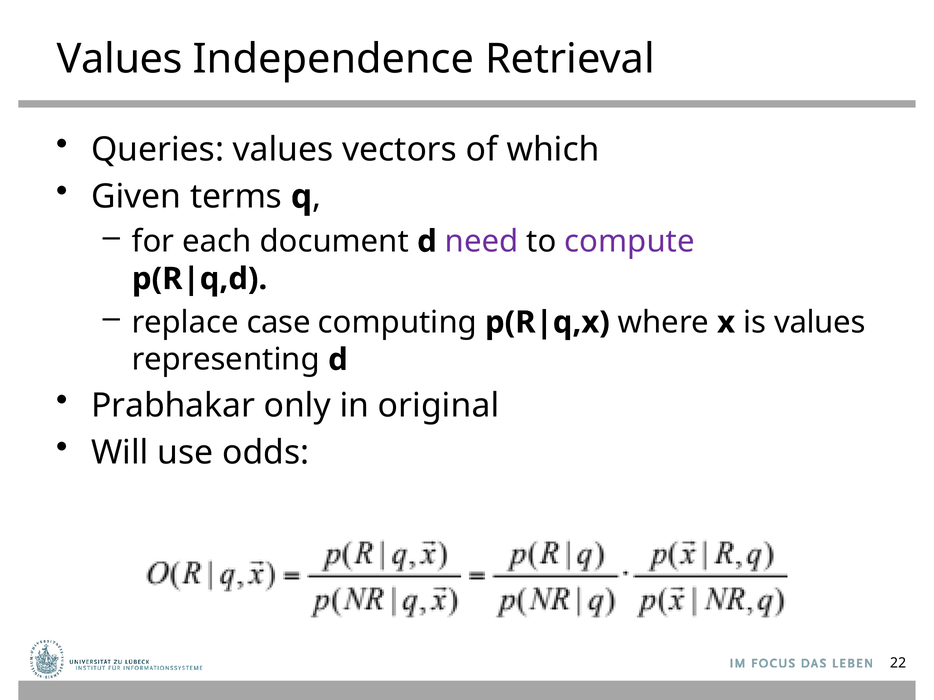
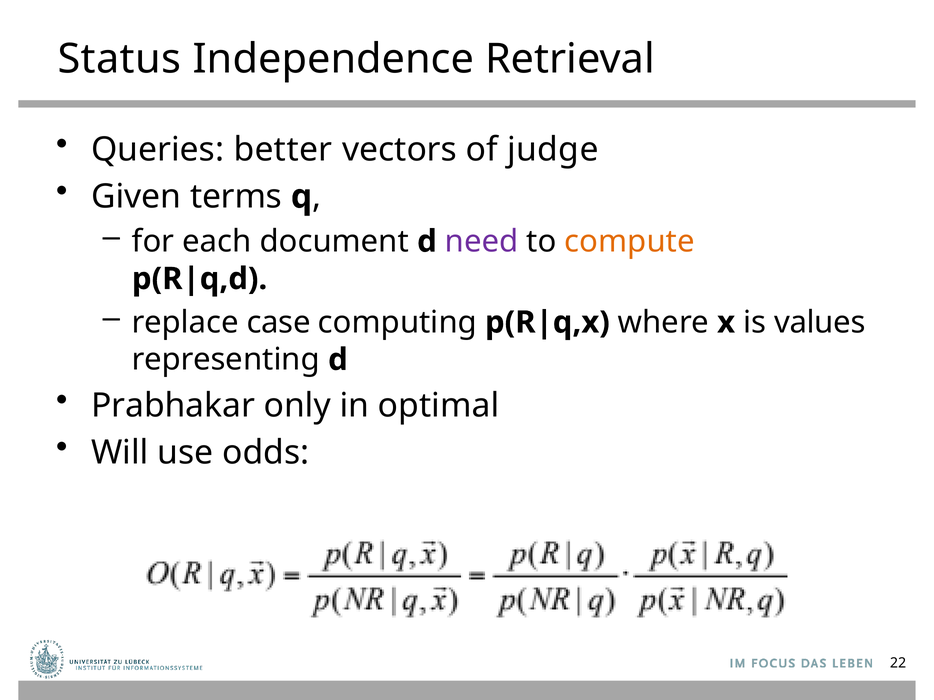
Values: Values -> Status (119, 59)
Queries values: values -> better (283, 150)
which: which -> judge (553, 150)
compute colour: purple -> orange (630, 242)
original: original -> optimal (439, 406)
